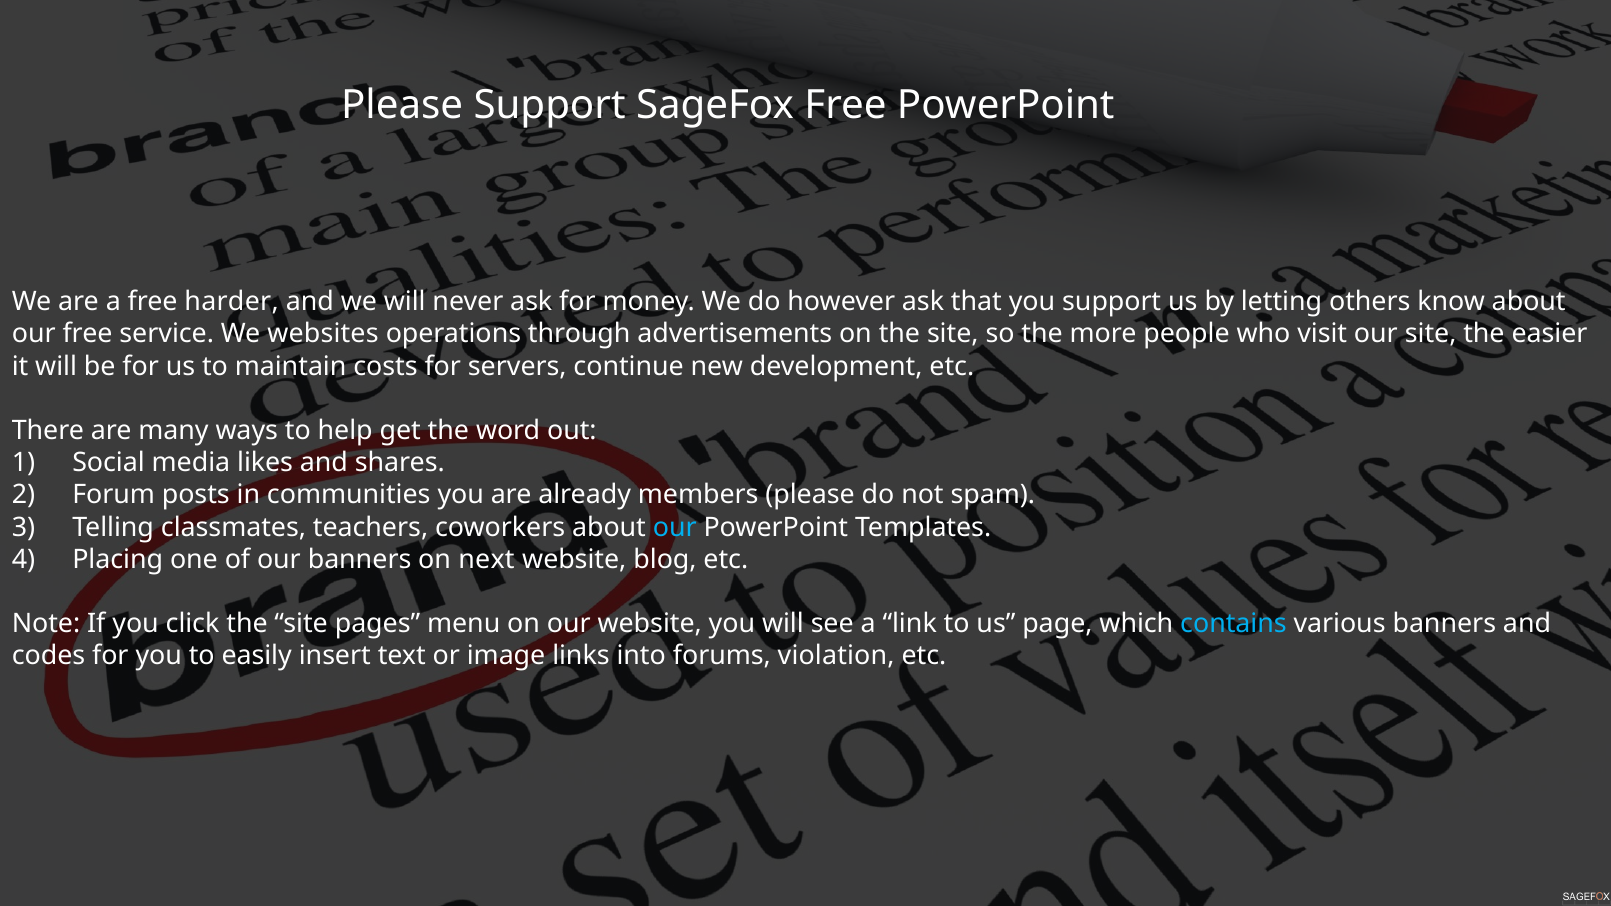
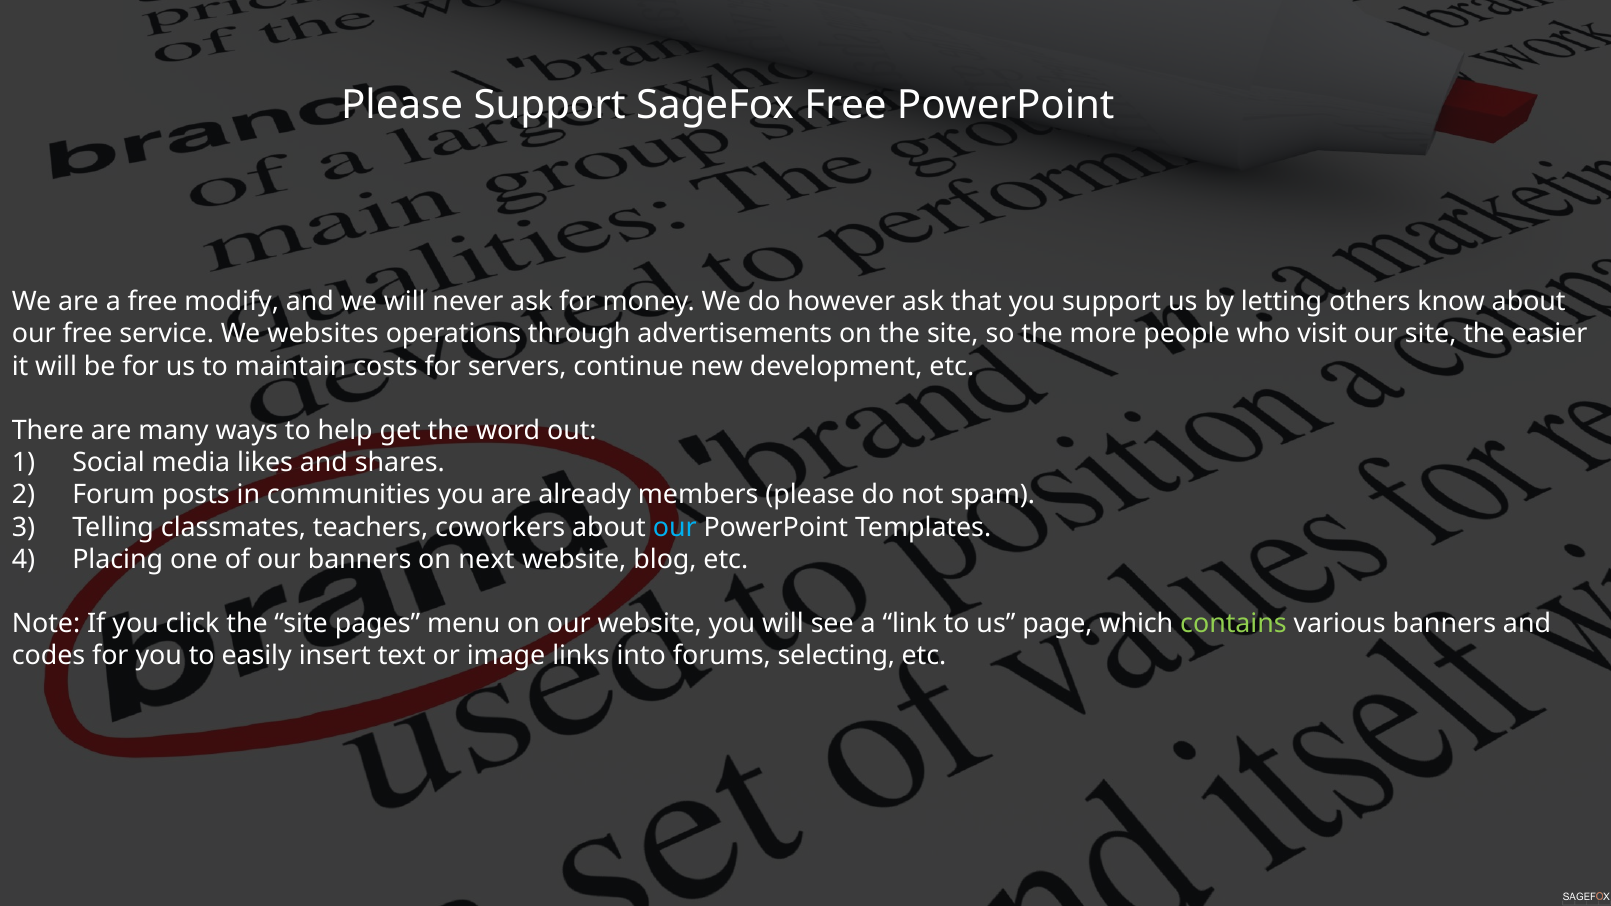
harder: harder -> modify (232, 302)
contains colour: light blue -> light green (1233, 624)
violation: violation -> selecting (836, 656)
